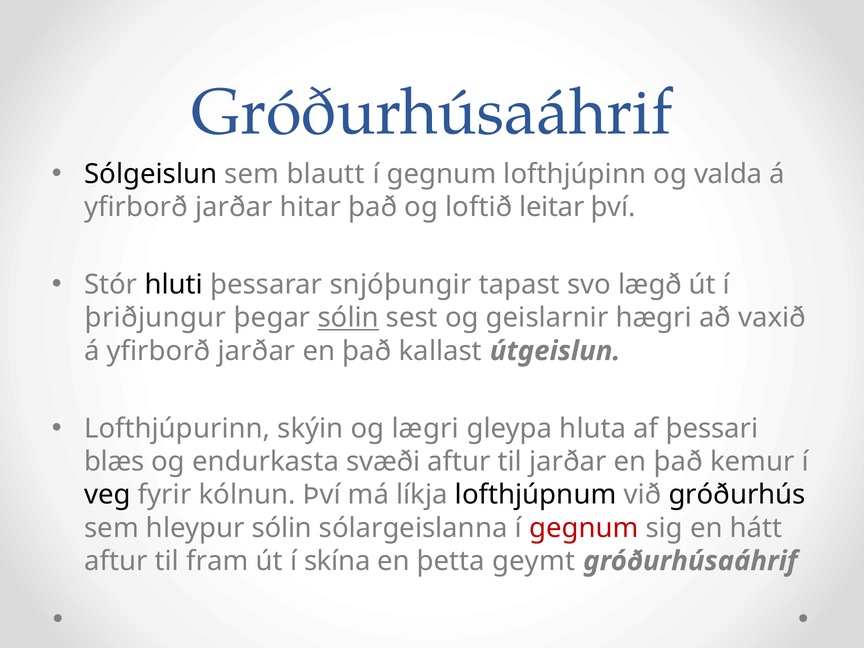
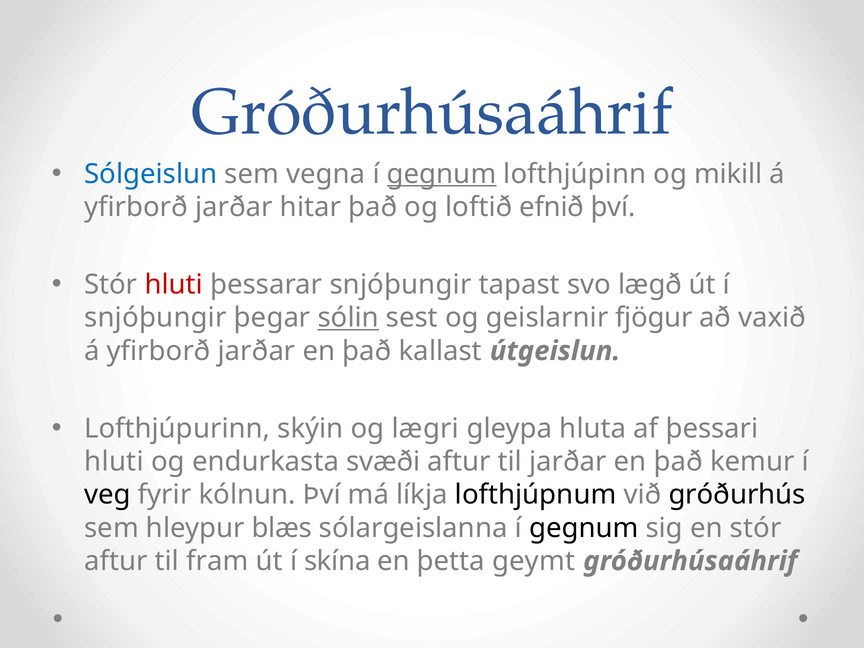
Sólgeislun colour: black -> blue (151, 174)
blautt: blautt -> vegna (326, 174)
gegnum underline: none -> present (442, 174)
valda: valda -> mikill (728, 174)
leitar: leitar -> efnið (552, 207)
hluti colour: black -> red (174, 285)
þriðjungur: þriðjungur -> snjóþungir (155, 318)
hægri: hægri -> fjögur (654, 318)
blæs: blæs -> hluti (114, 462)
hleypur sólin: sólin -> blæs (282, 528)
gegnum colour: red -> black (584, 528)
en hátt: hátt -> stór (756, 528)
